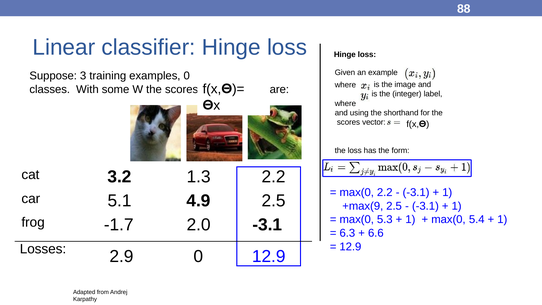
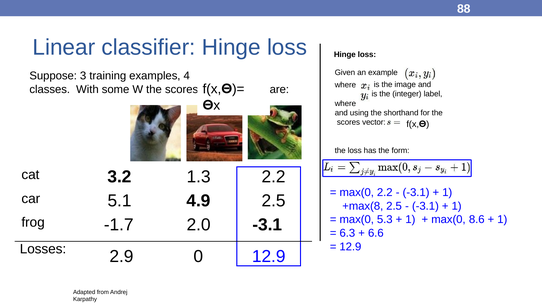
examples 0: 0 -> 4 (187, 76)
+max(9: +max(9 -> +max(8 (363, 206)
5.4: 5.4 -> 8.6 (477, 220)
